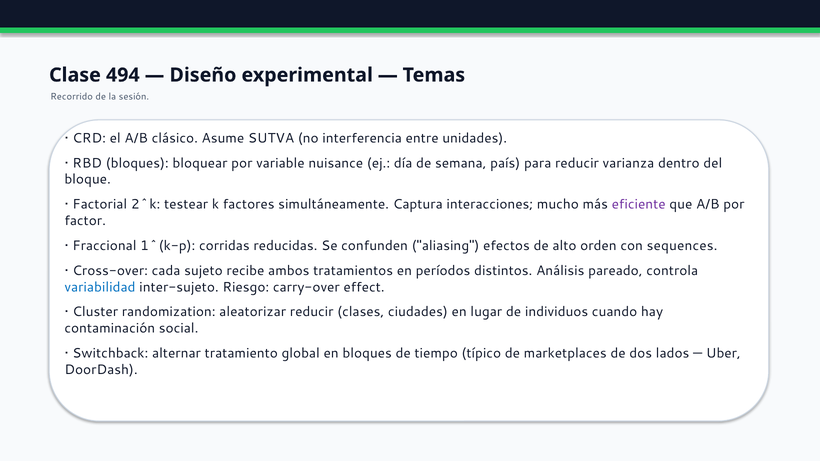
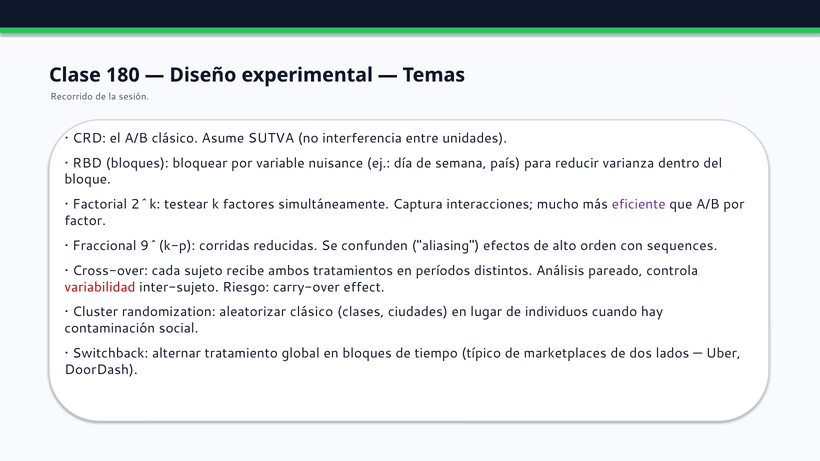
494: 494 -> 180 (123, 75)
1^(k-p: 1^(k-p -> 9^(k-p (168, 246)
variabilidad colour: blue -> red (100, 287)
aleatorizar reducir: reducir -> clásico (312, 312)
